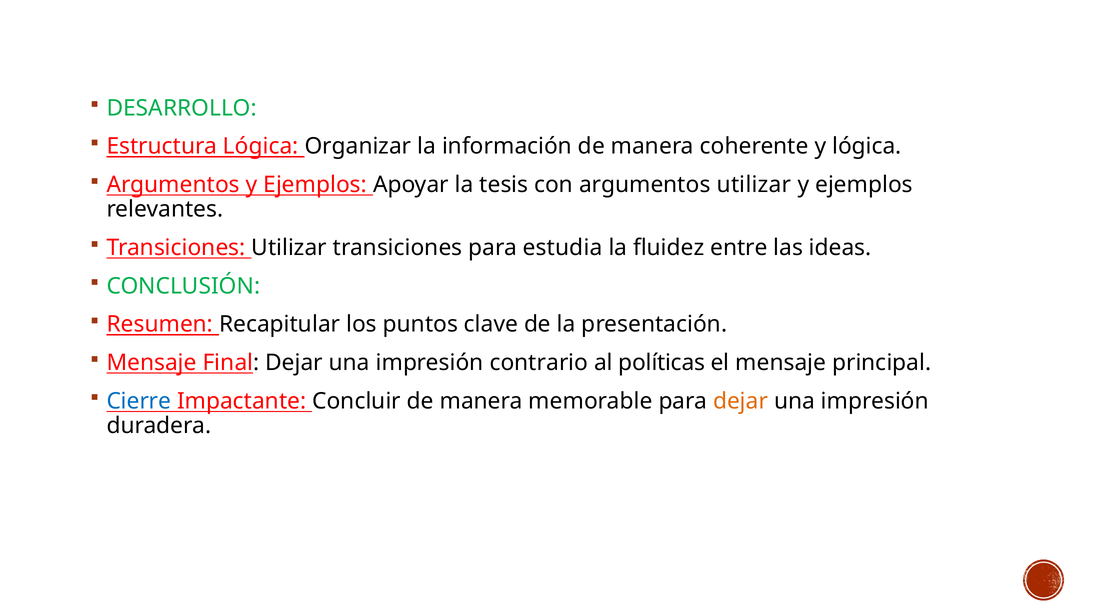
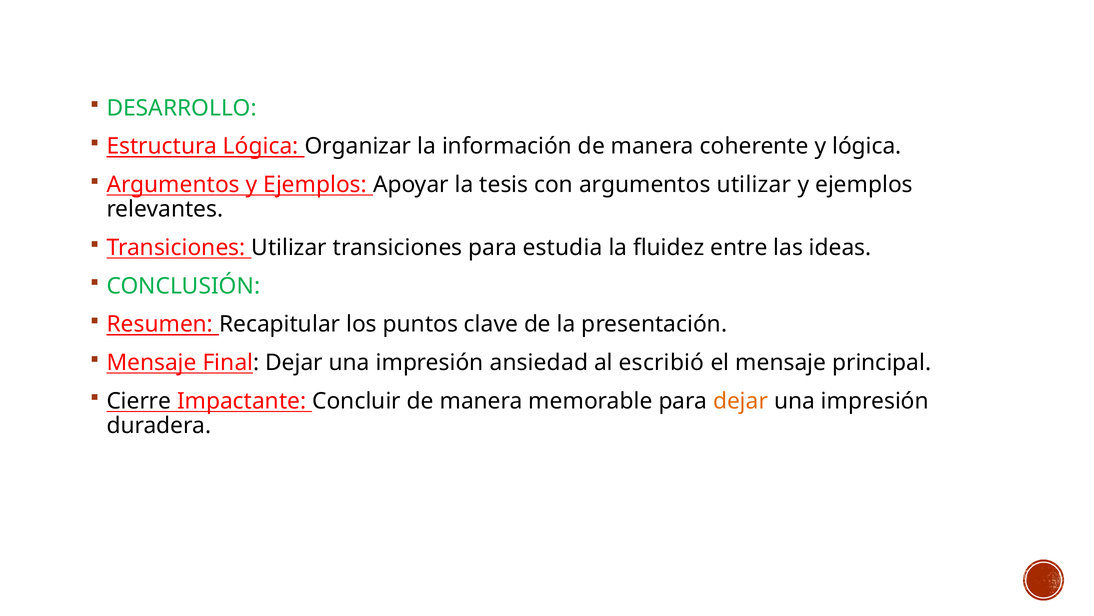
contrario: contrario -> ansiedad (539, 362)
políticas: políticas -> escribió (662, 362)
Cierre colour: blue -> black (139, 401)
